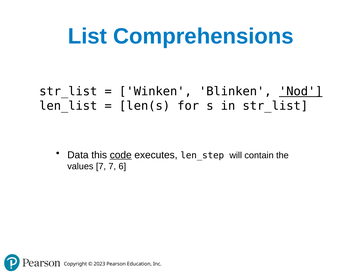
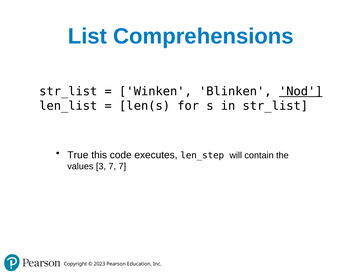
Data: Data -> True (78, 155)
code underline: present -> none (121, 155)
values 7: 7 -> 3 (101, 166)
7 6: 6 -> 7 (122, 166)
